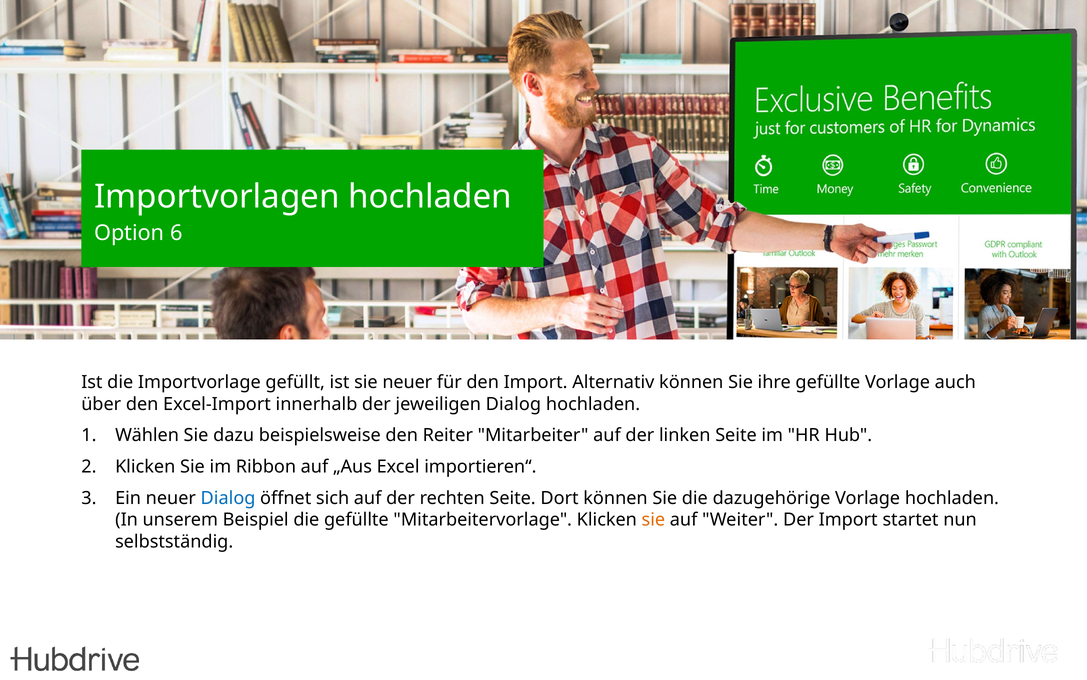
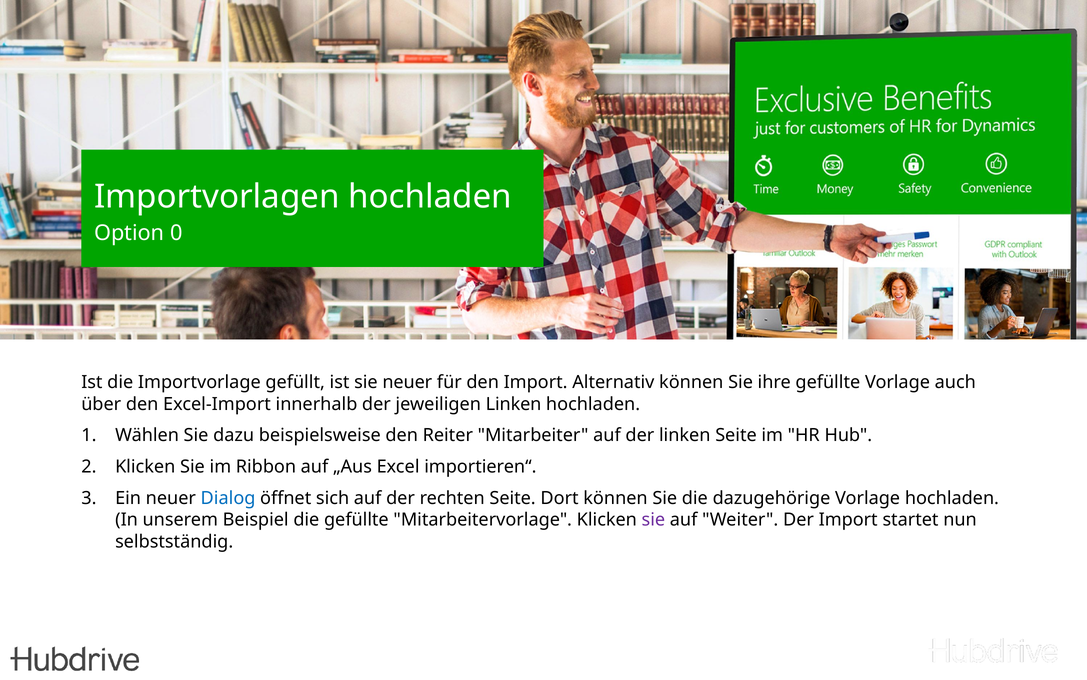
6: 6 -> 0 (176, 233)
jeweiligen Dialog: Dialog -> Linken (514, 404)
sie colour: orange -> purple (653, 519)
